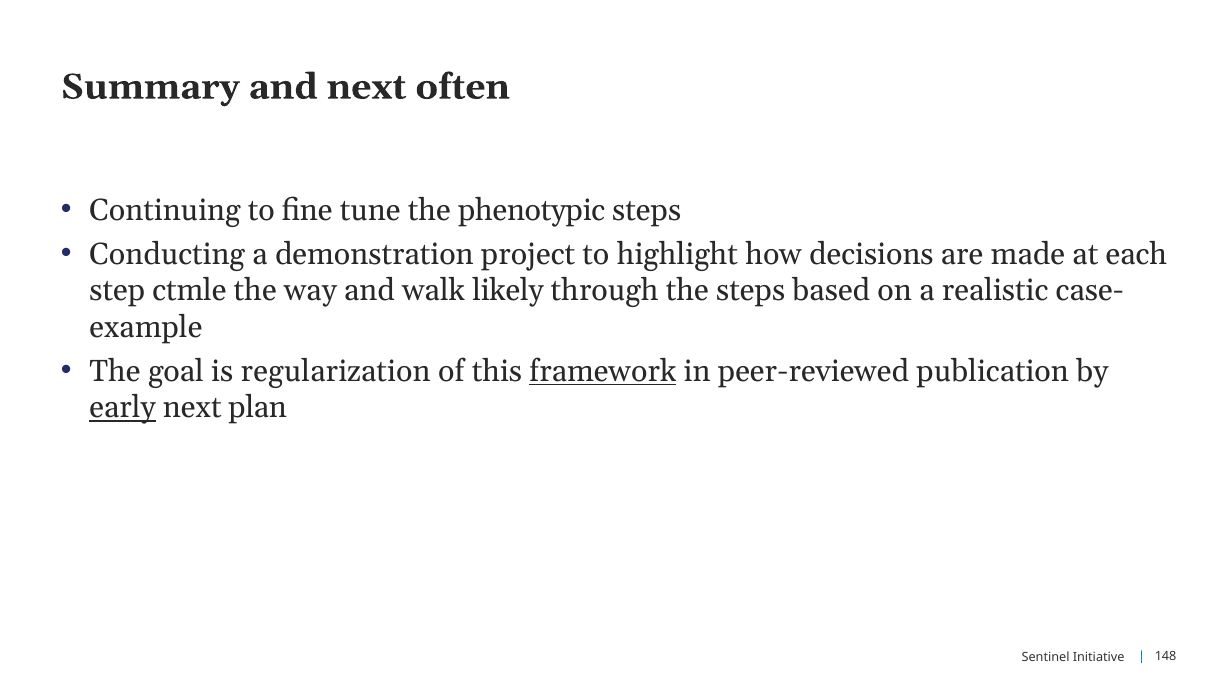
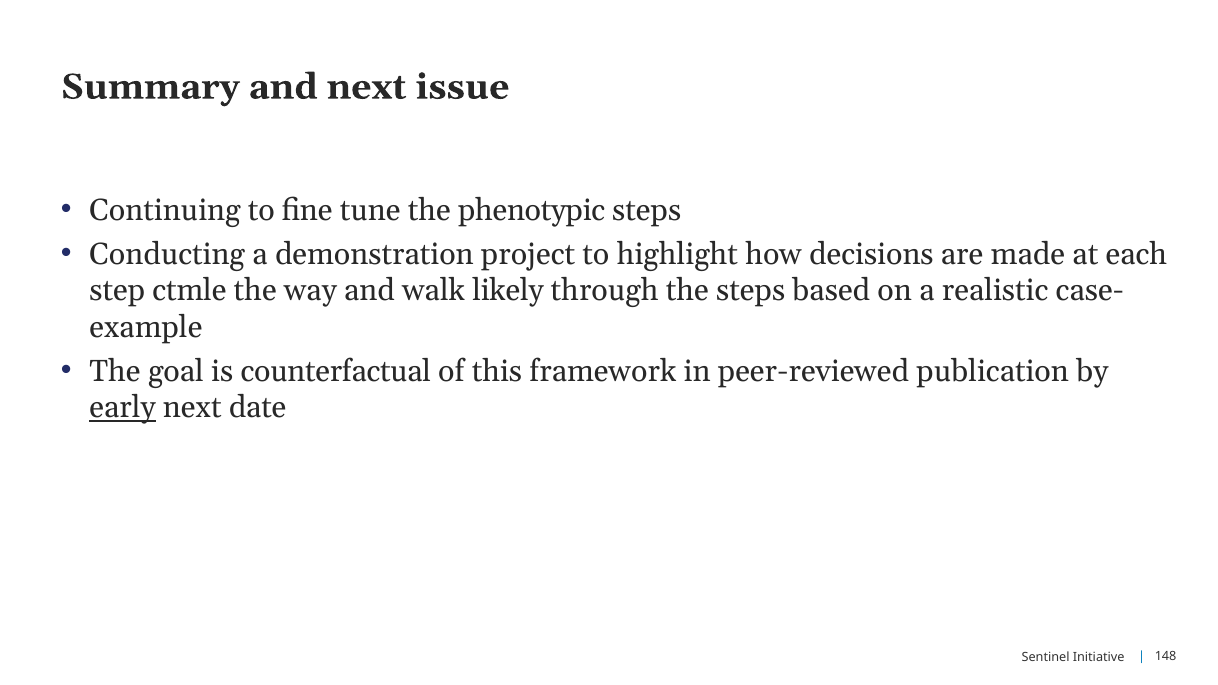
often: often -> issue (462, 87)
regularization: regularization -> counterfactual (336, 371)
framework underline: present -> none (603, 371)
plan: plan -> date (258, 408)
